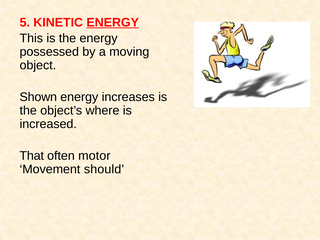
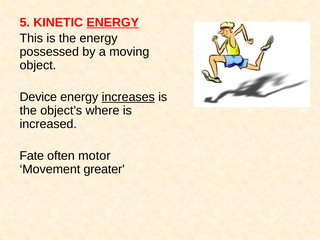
Shown: Shown -> Device (38, 97)
increases underline: none -> present (128, 97)
That: That -> Fate (32, 156)
should: should -> greater (104, 169)
